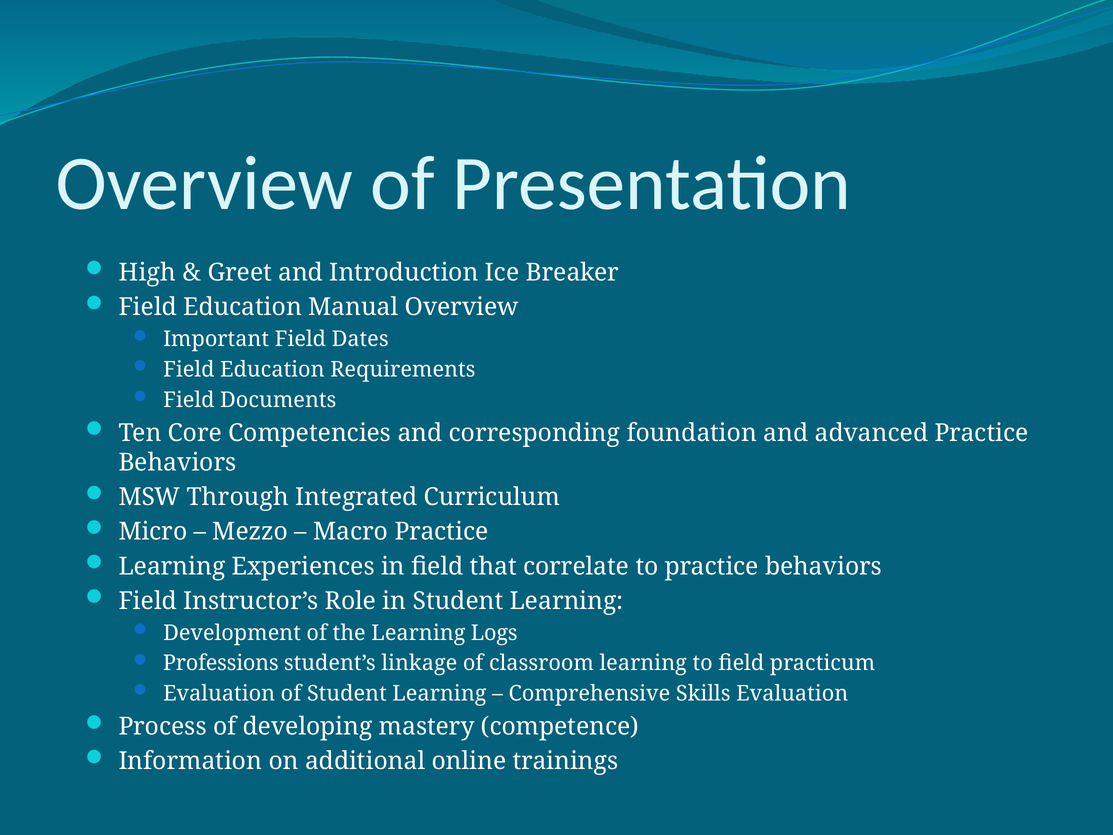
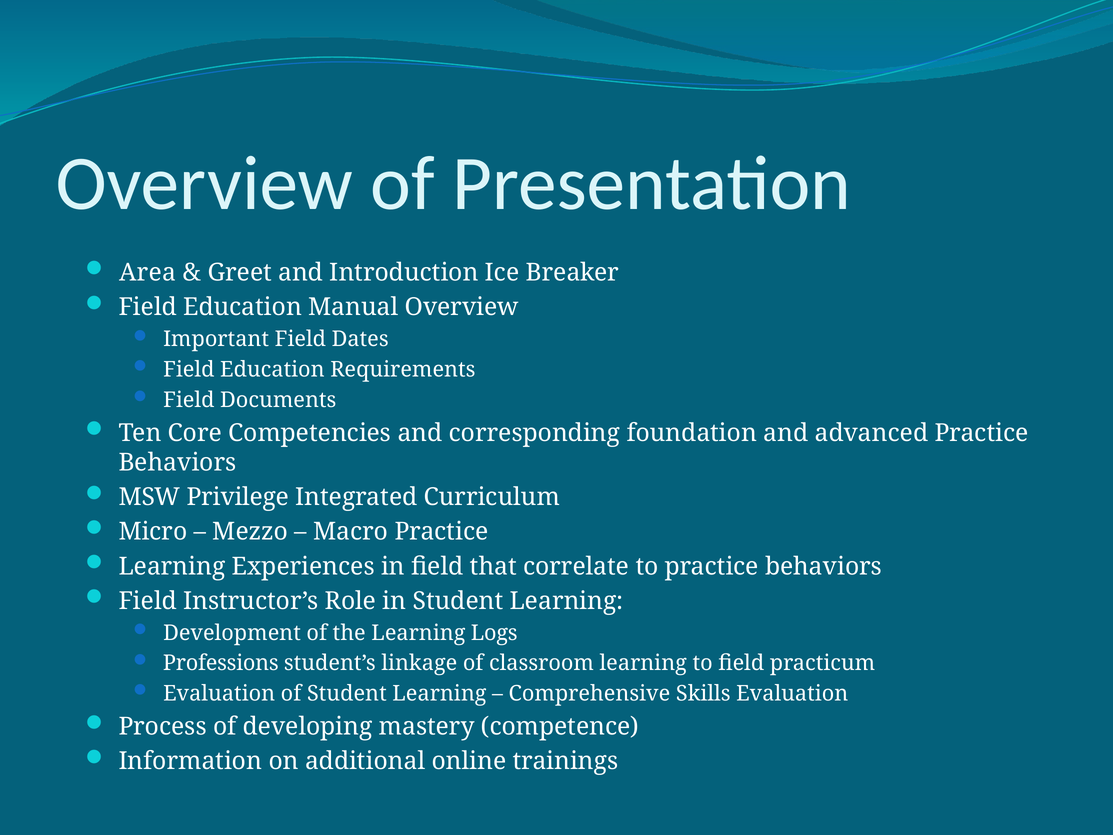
High: High -> Area (147, 273)
Through: Through -> Privilege (238, 497)
